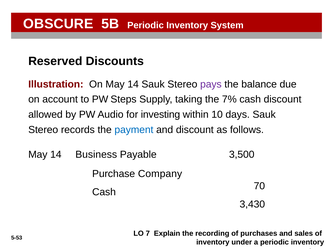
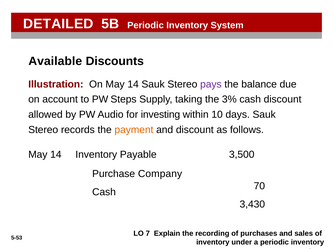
OBSCURE: OBSCURE -> DETAILED (58, 24)
Reserved: Reserved -> Available (55, 61)
7%: 7% -> 3% (229, 100)
payment colour: blue -> orange (134, 130)
Business: Business -> Inventory (96, 155)
